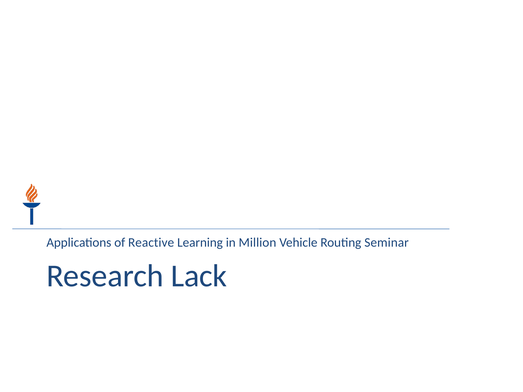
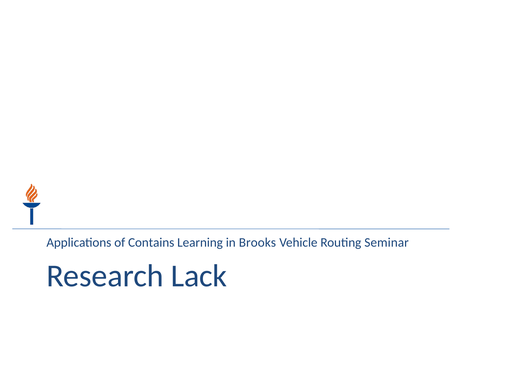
Reactive: Reactive -> Contains (151, 243)
Million: Million -> Brooks (257, 243)
